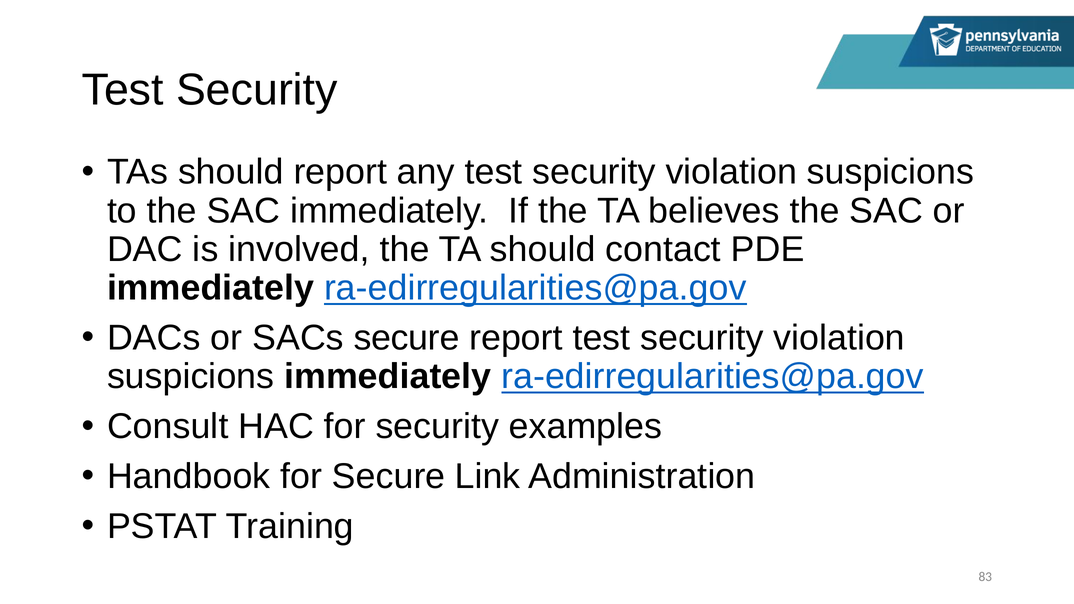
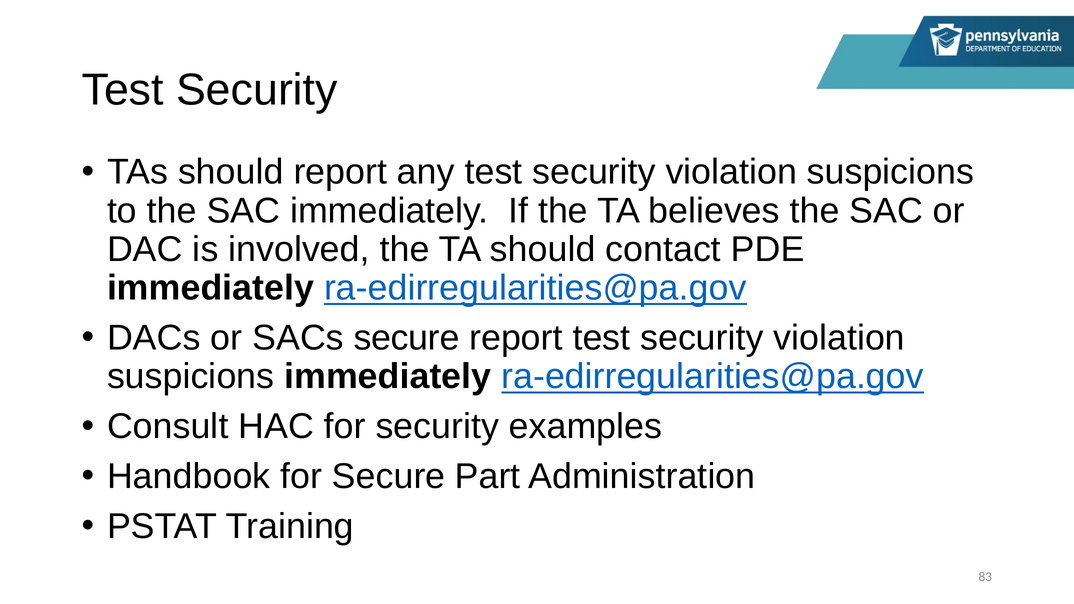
Link: Link -> Part (488, 476)
